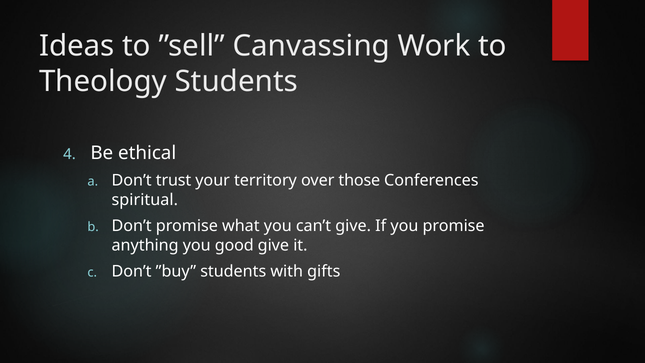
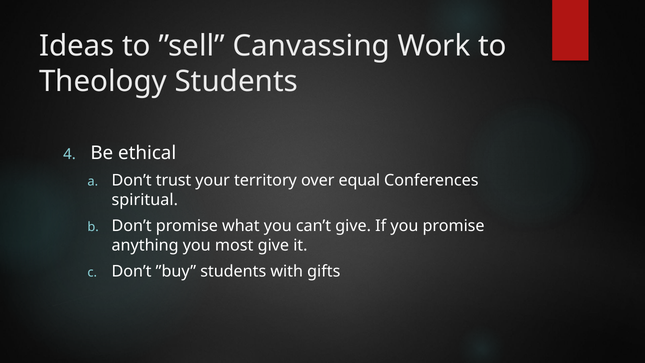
those: those -> equal (359, 180)
good: good -> most (234, 245)
